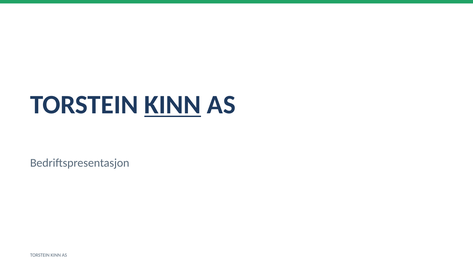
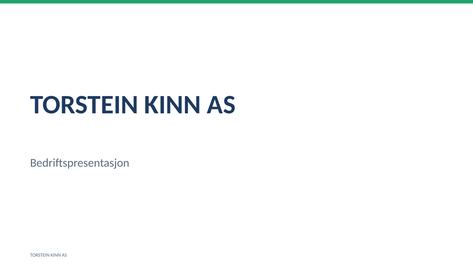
KINN underline: present -> none (173, 105)
